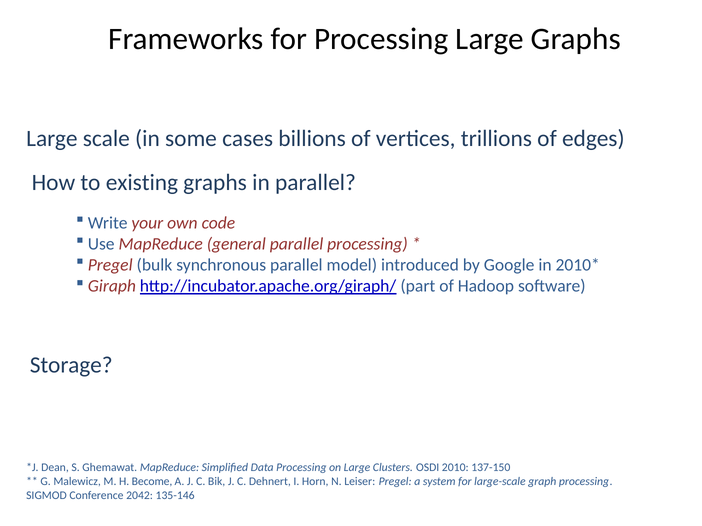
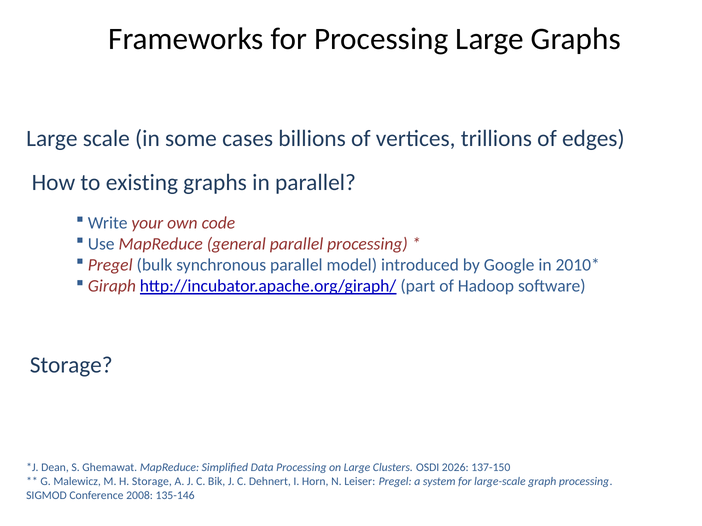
2010: 2010 -> 2026 (455, 468)
H Become: Become -> Storage (152, 482)
2042: 2042 -> 2008 (140, 496)
